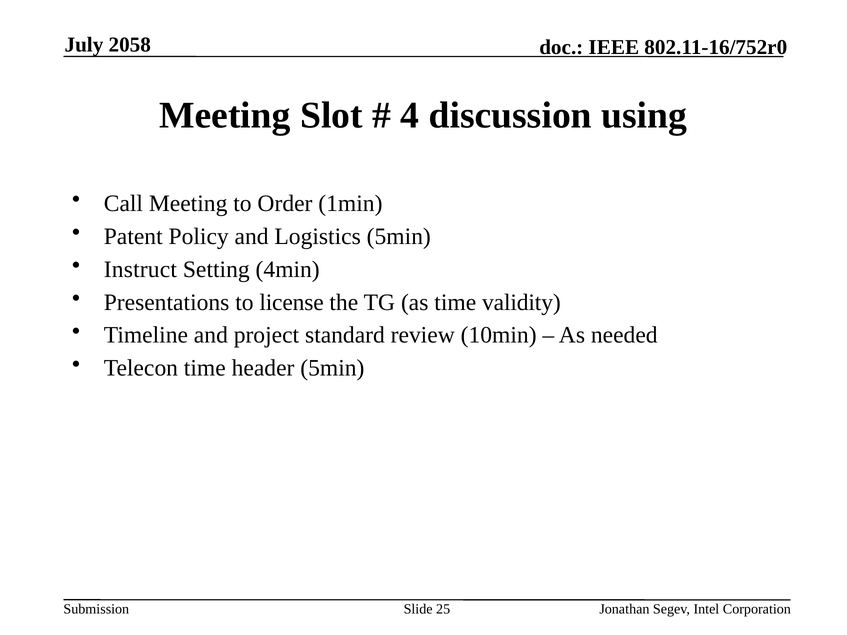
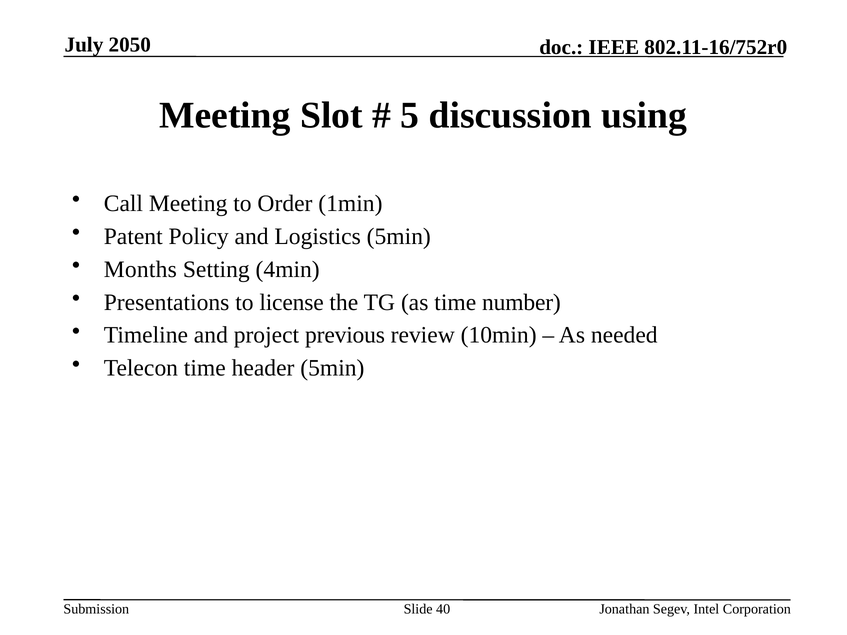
2058: 2058 -> 2050 (130, 45)
4: 4 -> 5 (410, 115)
Instruct: Instruct -> Months (140, 269)
validity: validity -> number (521, 302)
standard: standard -> previous (345, 335)
25: 25 -> 40 (443, 609)
